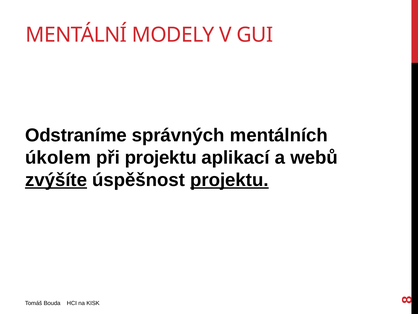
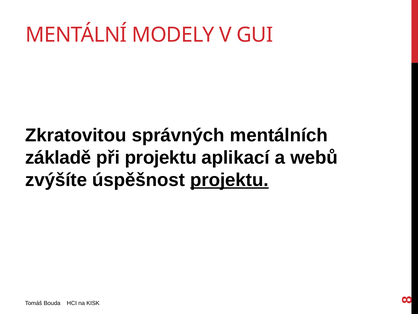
Odstraníme: Odstraníme -> Zkratovitou (76, 135)
úkolem: úkolem -> základě (58, 157)
zvýšíte underline: present -> none (56, 180)
